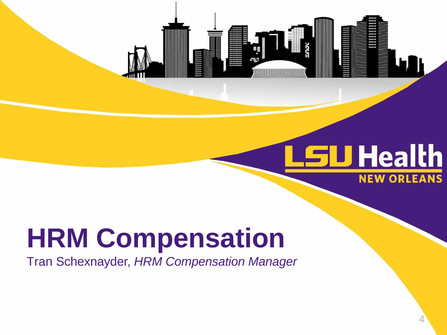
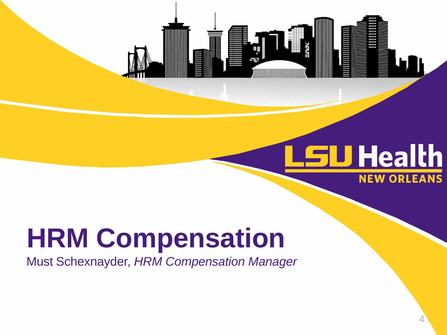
Tran: Tran -> Must (40, 262)
